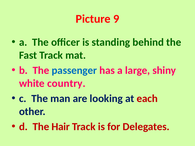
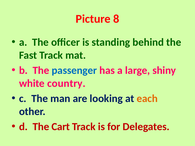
9: 9 -> 8 (116, 19)
each colour: red -> orange (147, 99)
Hair: Hair -> Cart (61, 127)
